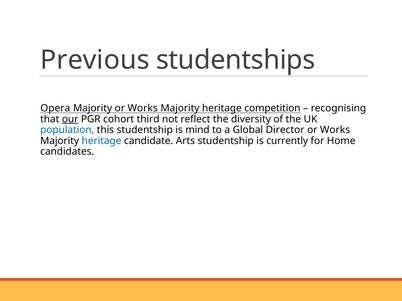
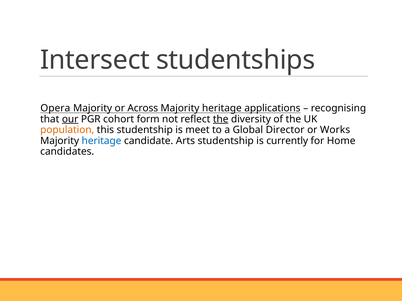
Previous: Previous -> Intersect (95, 60)
Majority or Works: Works -> Across (143, 108)
competition: competition -> applications (272, 108)
third: third -> form (148, 119)
the underline: none -> present (221, 119)
population colour: blue -> orange (67, 130)
mind: mind -> meet (197, 130)
